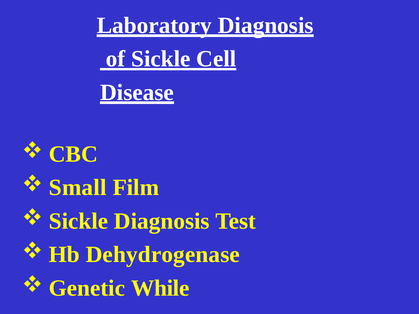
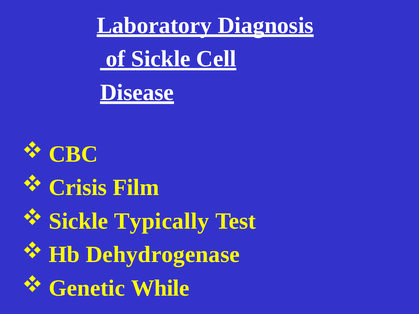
Small: Small -> Crisis (78, 188)
Sickle Diagnosis: Diagnosis -> Typically (162, 221)
